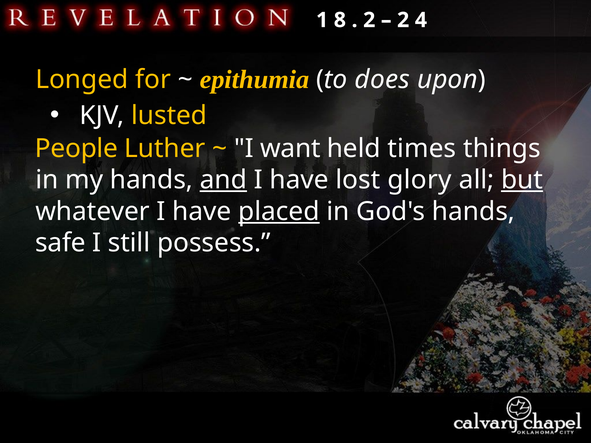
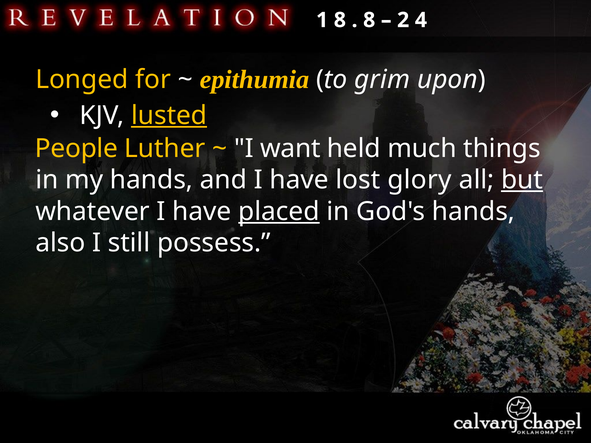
2: 2 -> 8 (369, 20)
does: does -> grim (382, 80)
lusted underline: none -> present (169, 116)
times: times -> much (422, 149)
and underline: present -> none (223, 180)
safe: safe -> also (60, 243)
